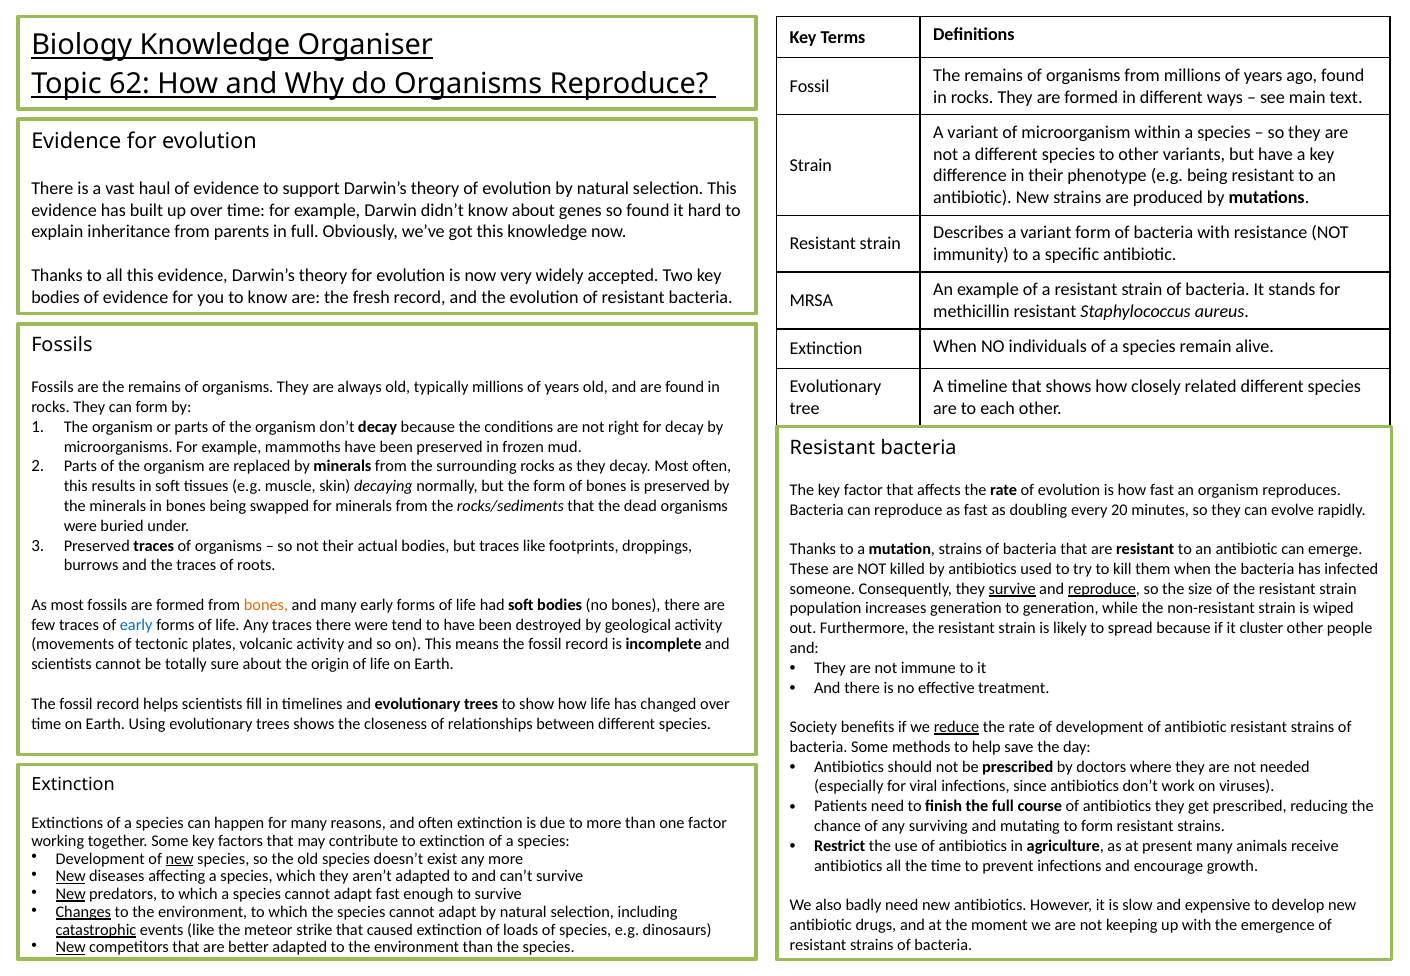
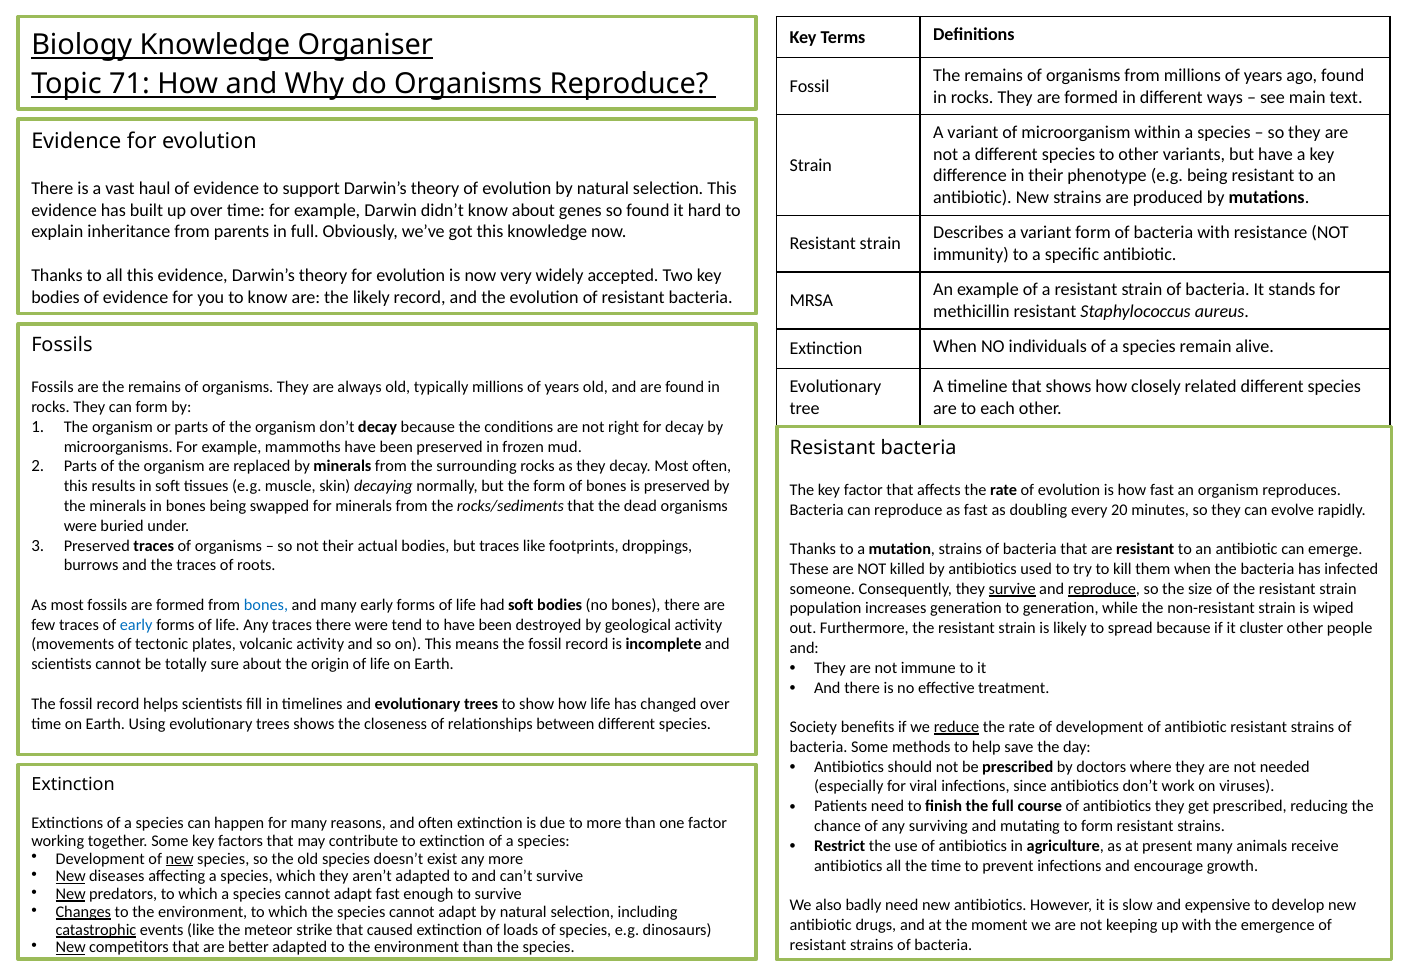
62: 62 -> 71 (129, 84)
the fresh: fresh -> likely (371, 298)
bones colour: orange -> blue (266, 605)
